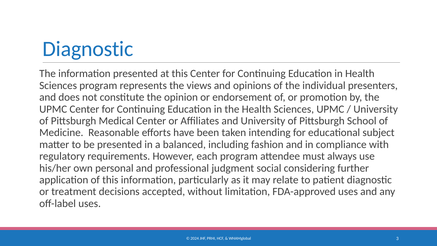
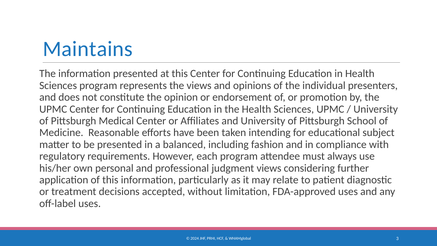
Diagnostic: Diagnostic -> Maintains (88, 49)
judgment social: social -> views (269, 168)
